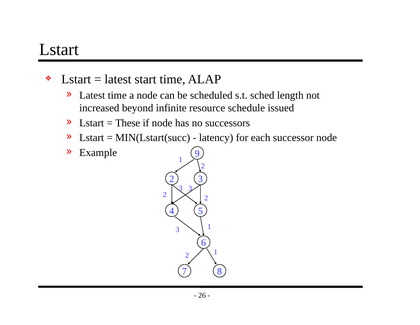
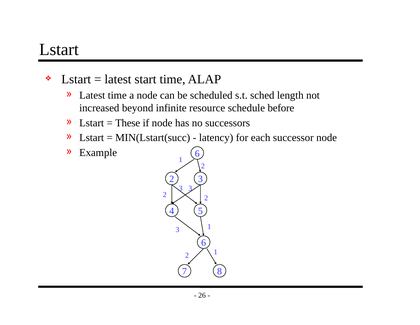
issued: issued -> before (281, 108)
Example 9: 9 -> 6 (197, 153)
